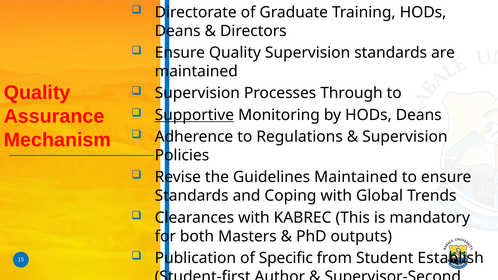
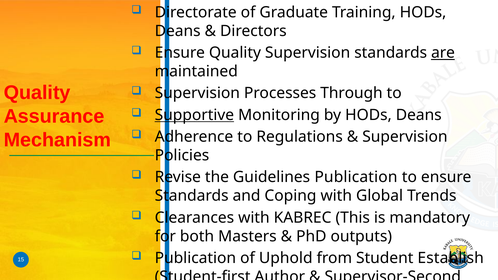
are underline: none -> present (443, 53)
Guidelines Maintained: Maintained -> Publication (356, 177)
Specific: Specific -> Uphold (286, 258)
